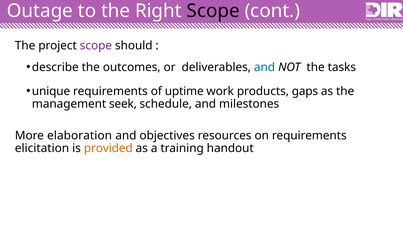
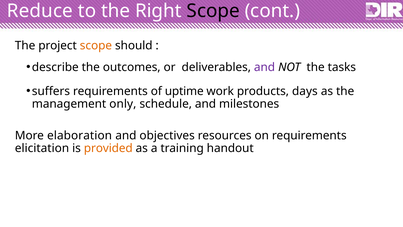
Outage: Outage -> Reduce (40, 11)
scope colour: purple -> orange (96, 46)
and colour: blue -> purple (264, 67)
unique: unique -> suffers (51, 91)
gaps: gaps -> days (305, 91)
seek: seek -> only (123, 104)
